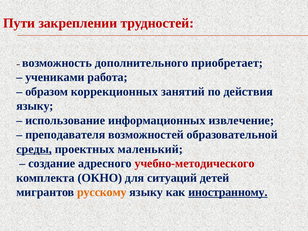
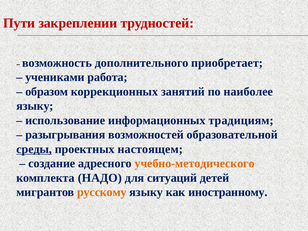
действия: действия -> наиболее (248, 92)
извлечение: извлечение -> традициям (241, 120)
преподавателя: преподавателя -> разыгрывания (65, 135)
маленький: маленький -> настоящем (150, 149)
учебно-методического colour: red -> orange (195, 163)
ОКНО: ОКНО -> НАДО (100, 178)
иностранному underline: present -> none (228, 192)
